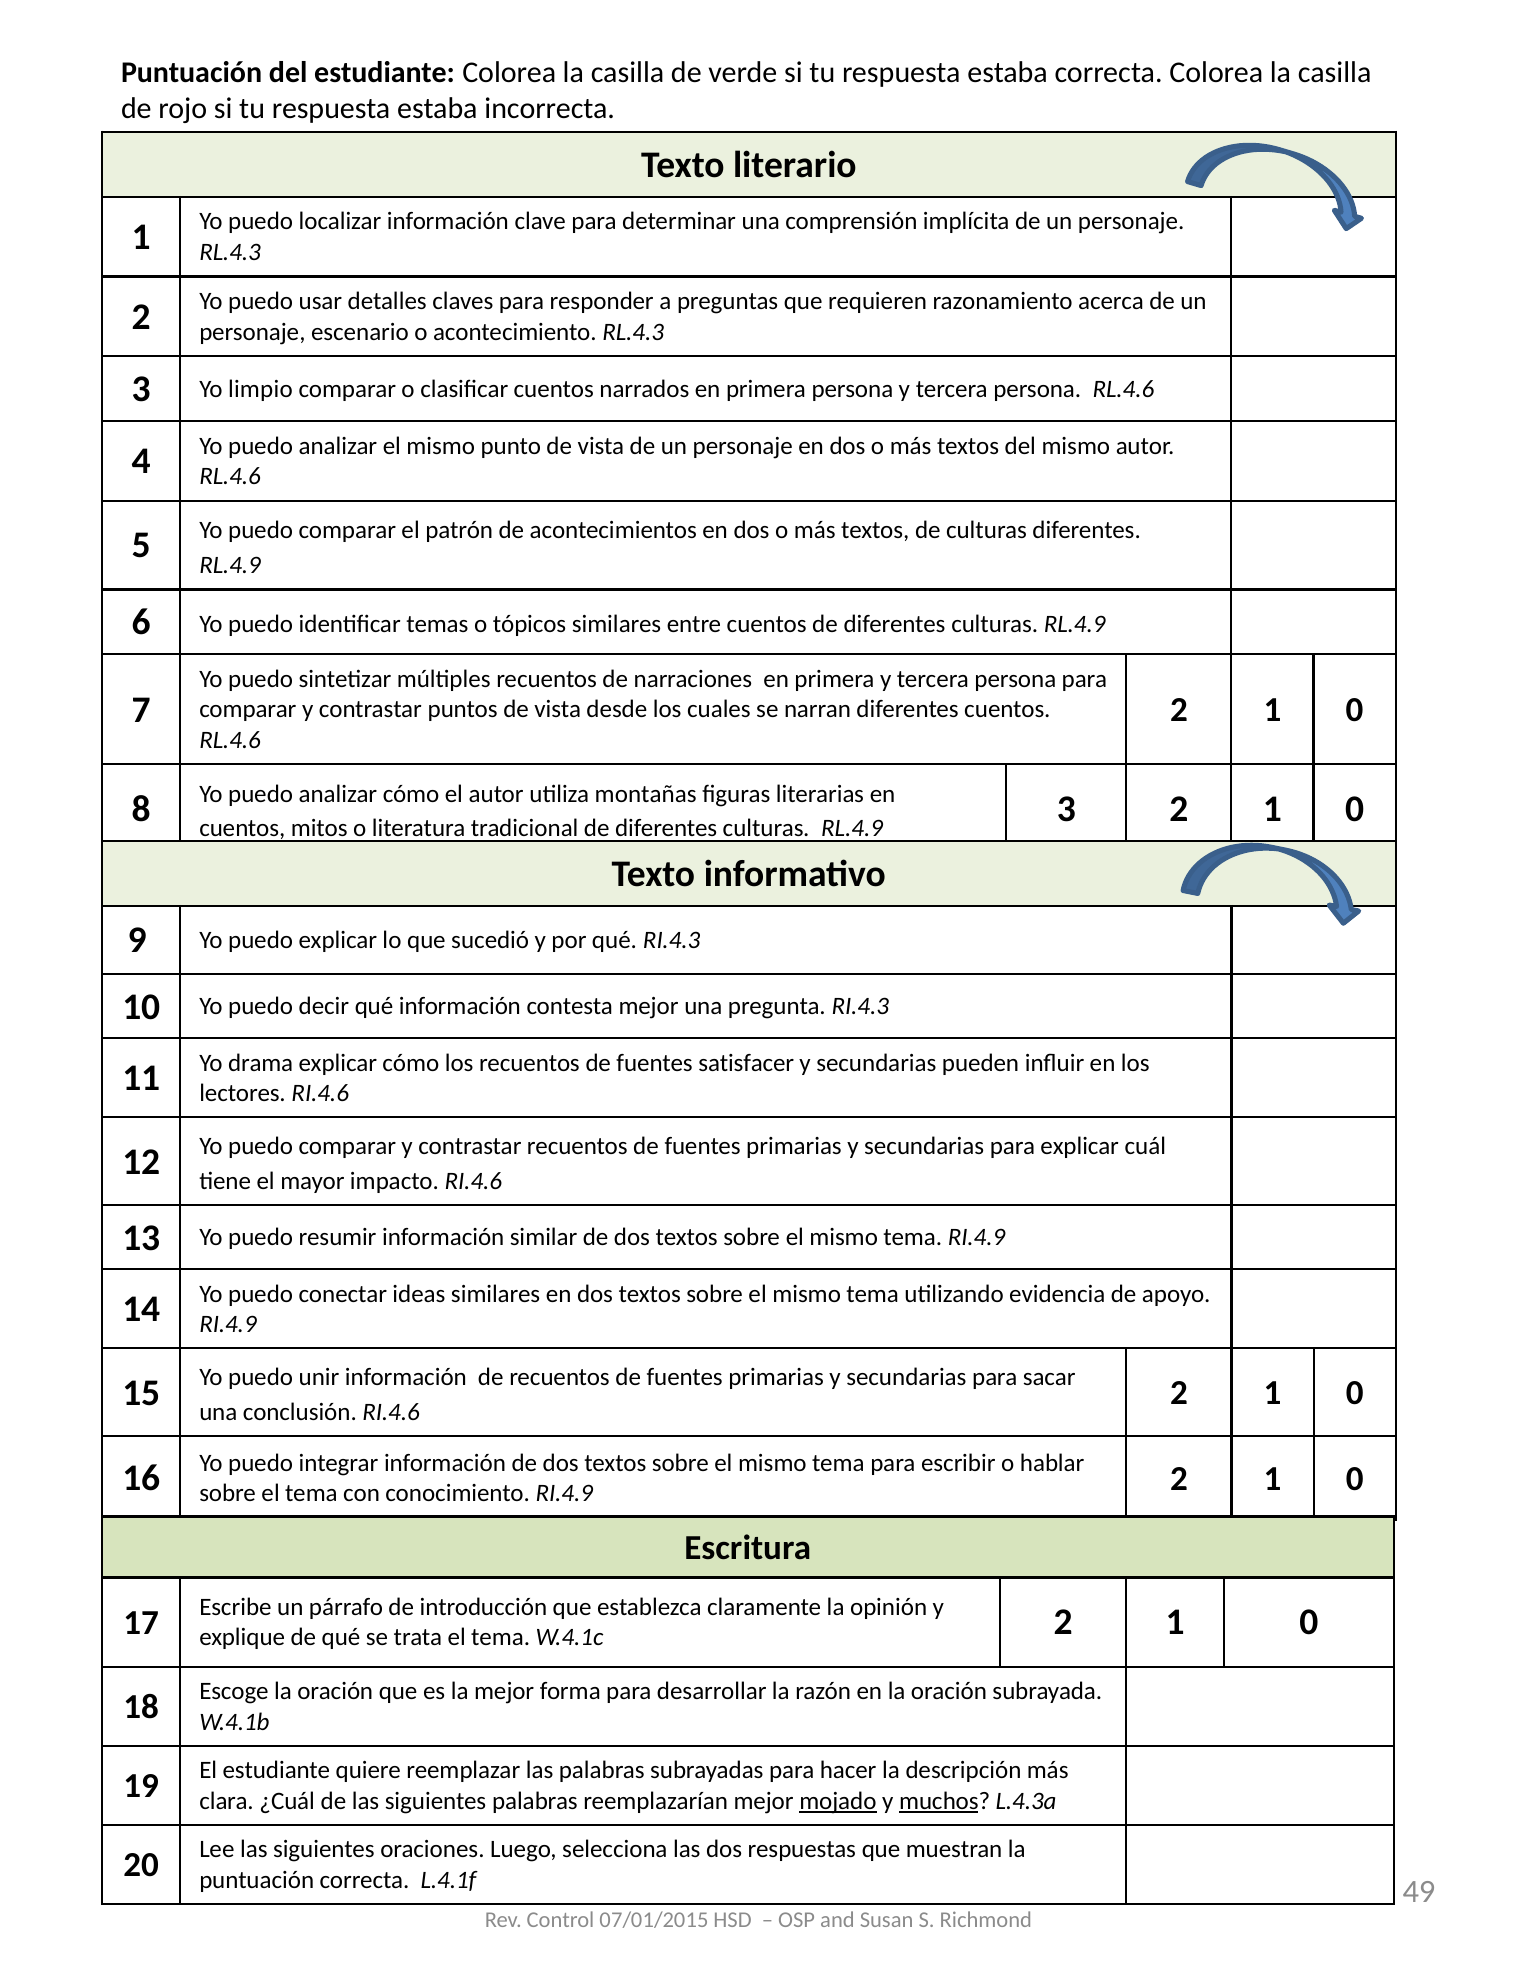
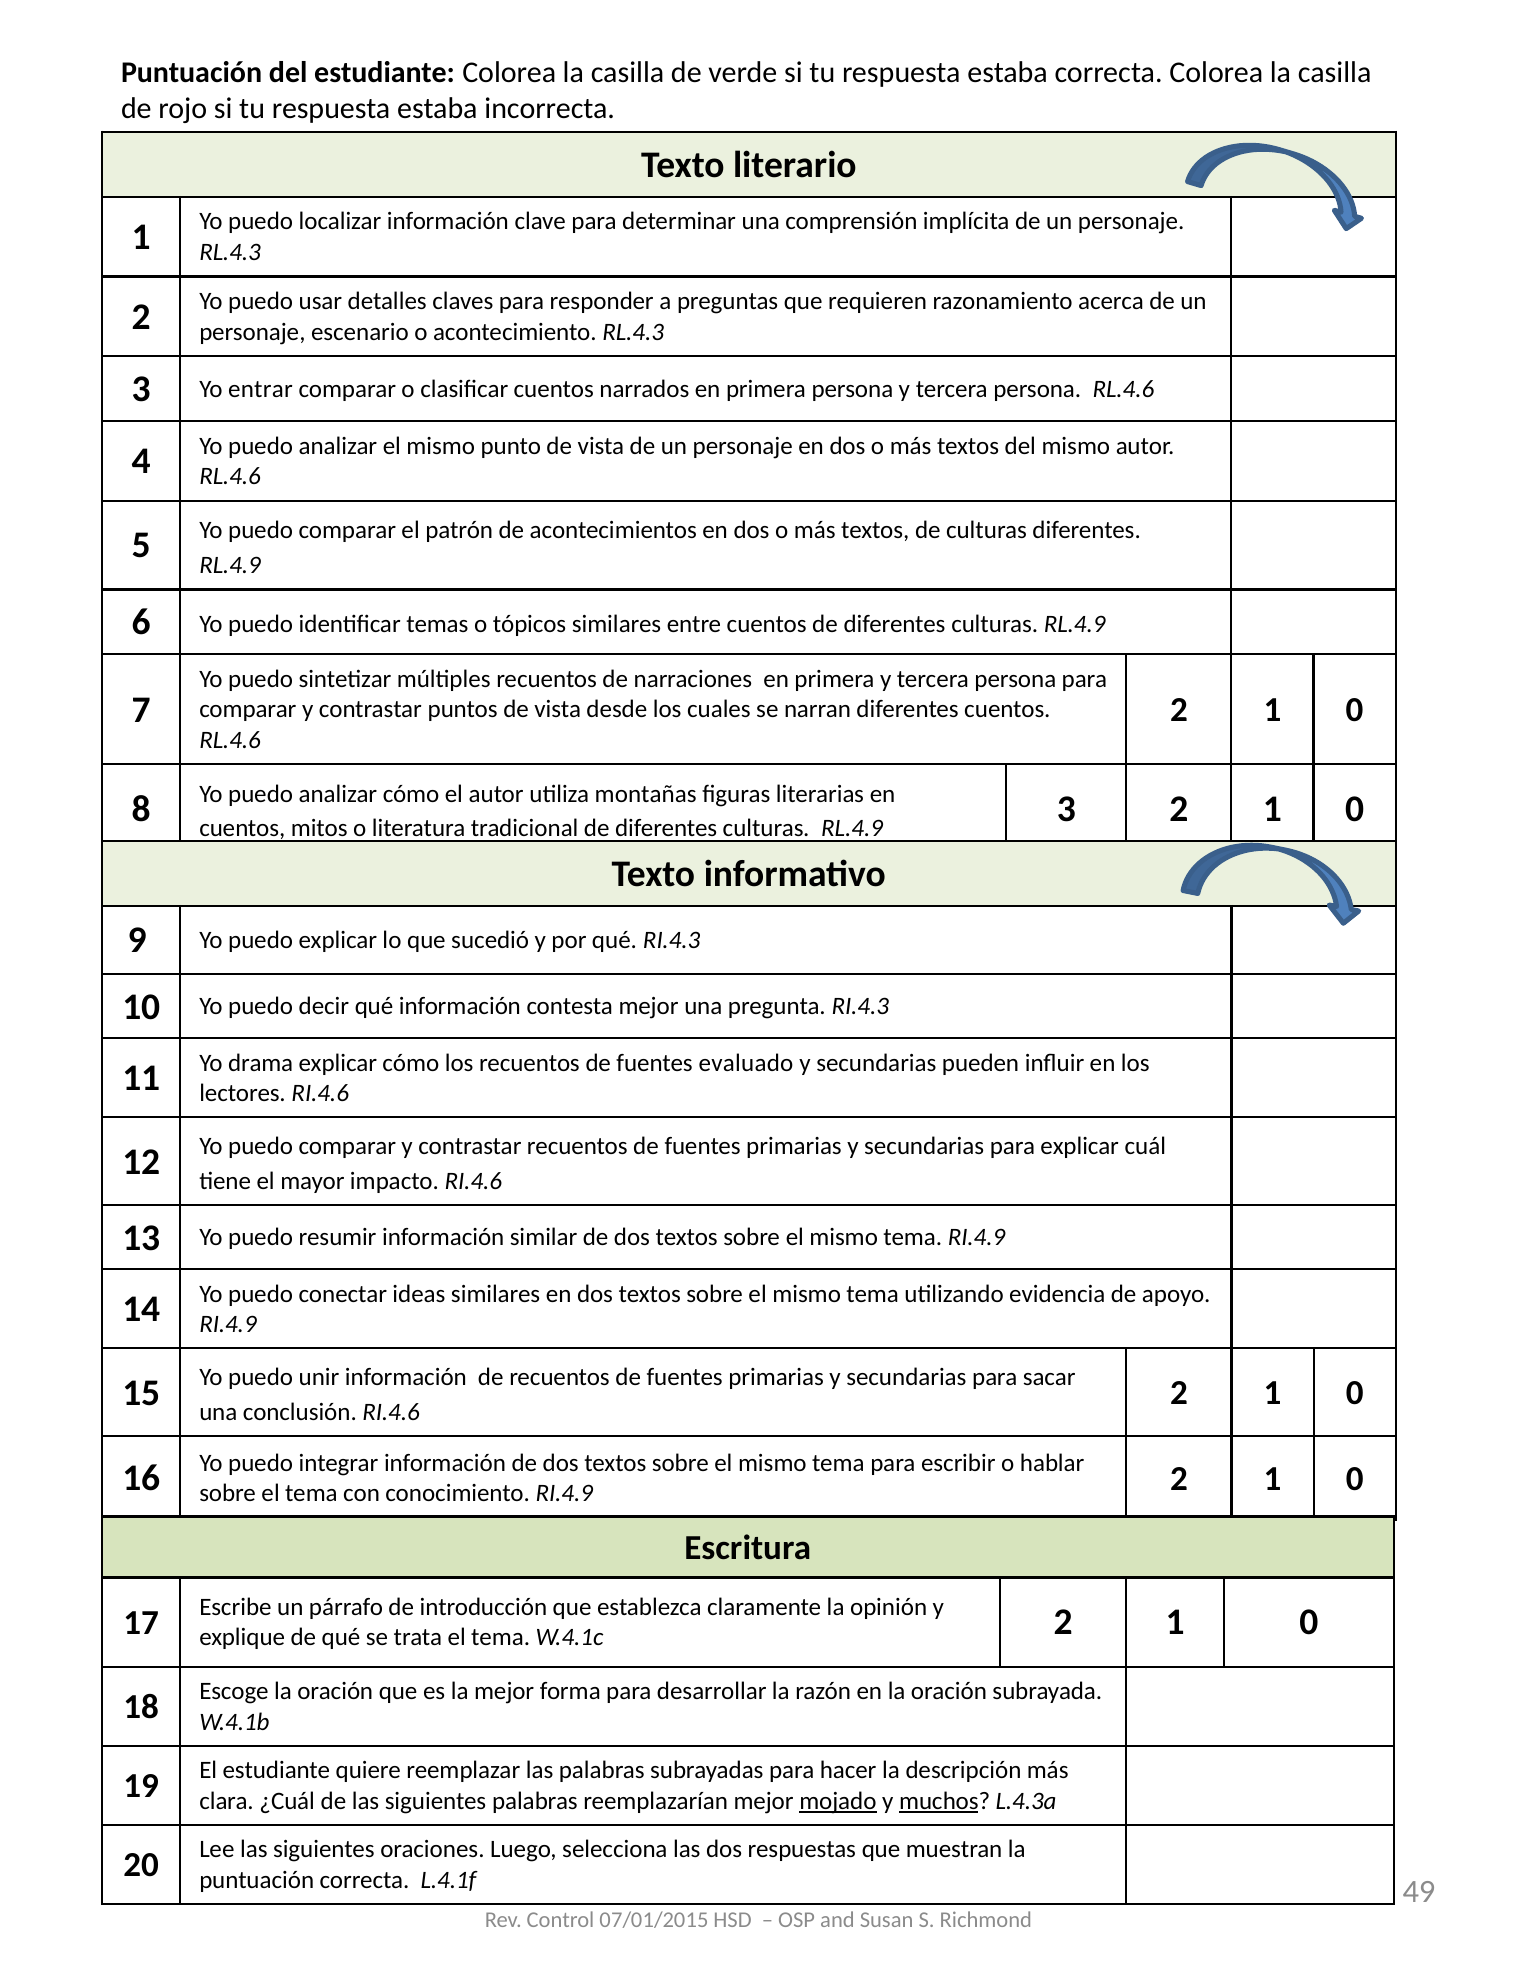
limpio: limpio -> entrar (260, 389)
satisfacer: satisfacer -> evaluado (746, 1063)
